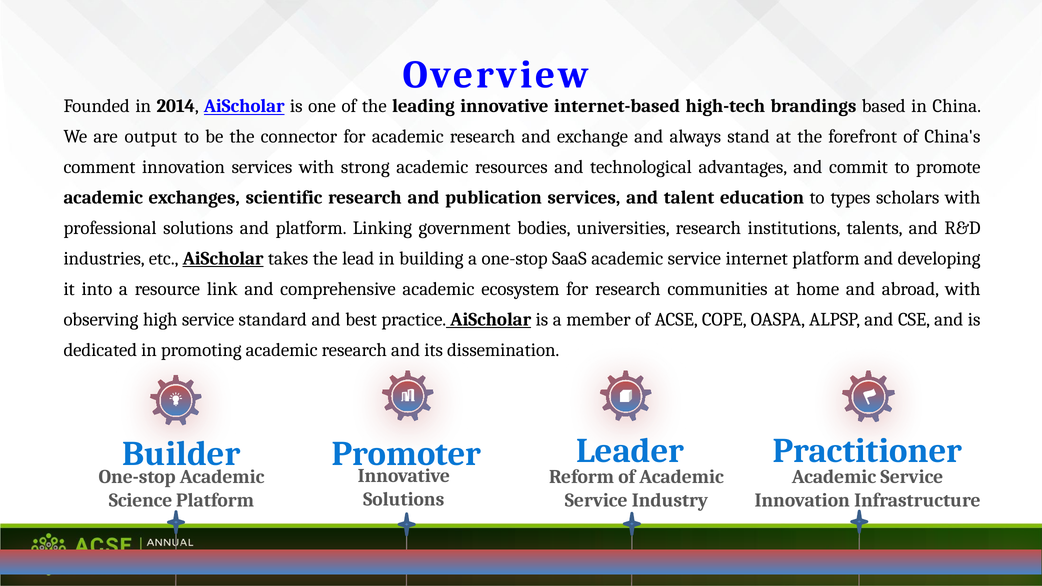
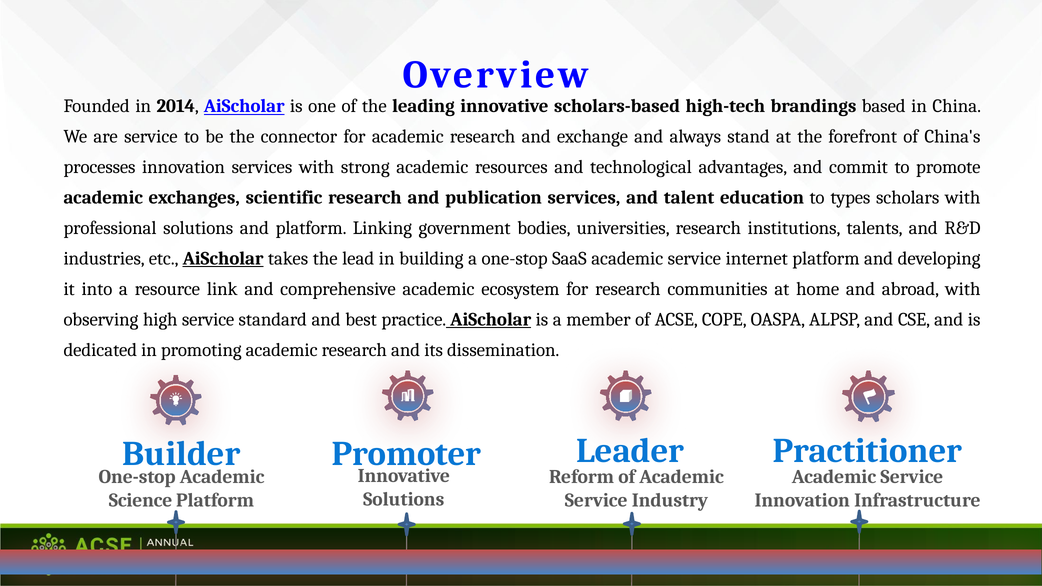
internet-based: internet-based -> scholars-based (617, 106)
are output: output -> service (151, 137)
comment: comment -> processes (99, 167)
